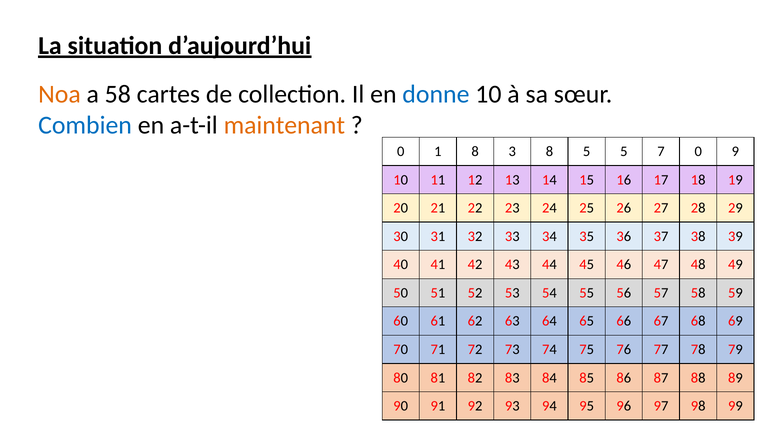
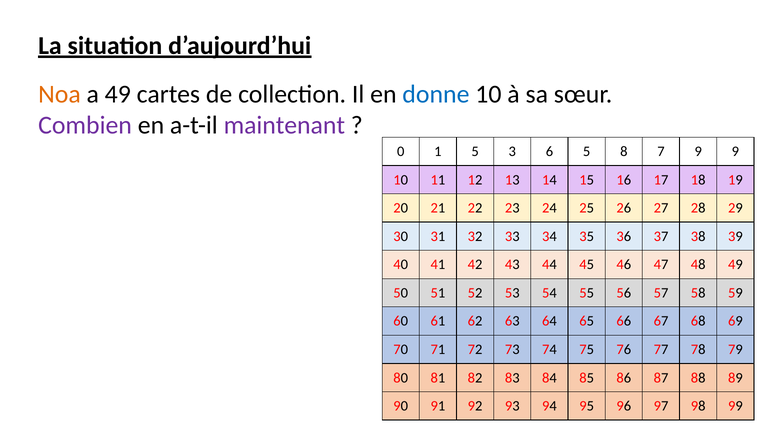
a 58: 58 -> 49 (118, 94)
Combien colour: blue -> purple (85, 125)
maintenant colour: orange -> purple (284, 125)
1 8: 8 -> 5 (475, 152)
3 8: 8 -> 6 (549, 152)
5 5: 5 -> 8 (624, 152)
7 0: 0 -> 9 (698, 152)
